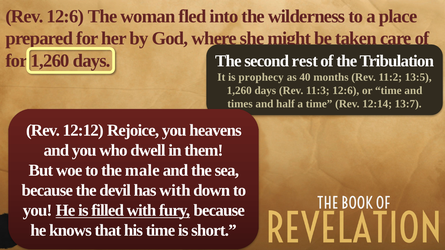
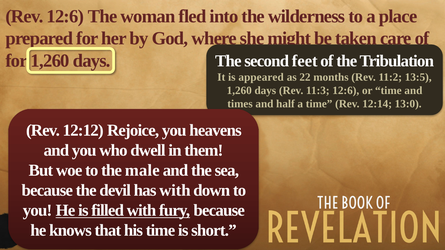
rest: rest -> feet (305, 61)
prophecy: prophecy -> appeared (261, 77)
40: 40 -> 22 (305, 77)
13:7: 13:7 -> 13:0 (408, 104)
